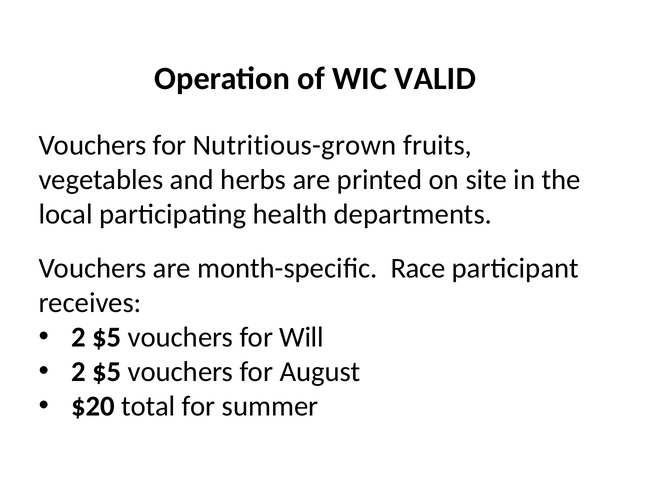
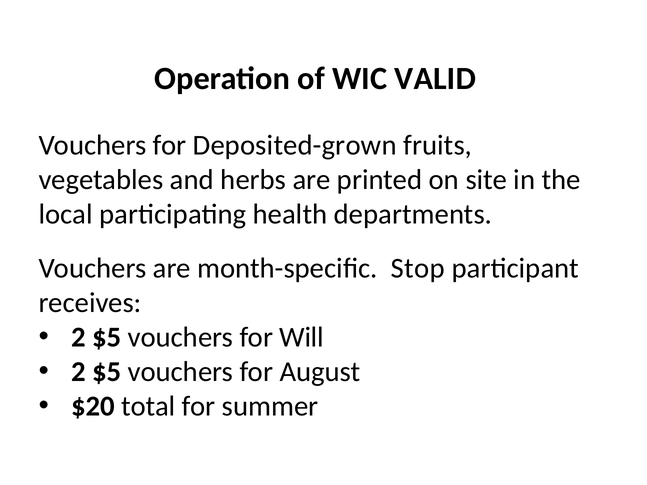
Nutritious-grown: Nutritious-grown -> Deposited-grown (295, 145)
Race: Race -> Stop (418, 268)
